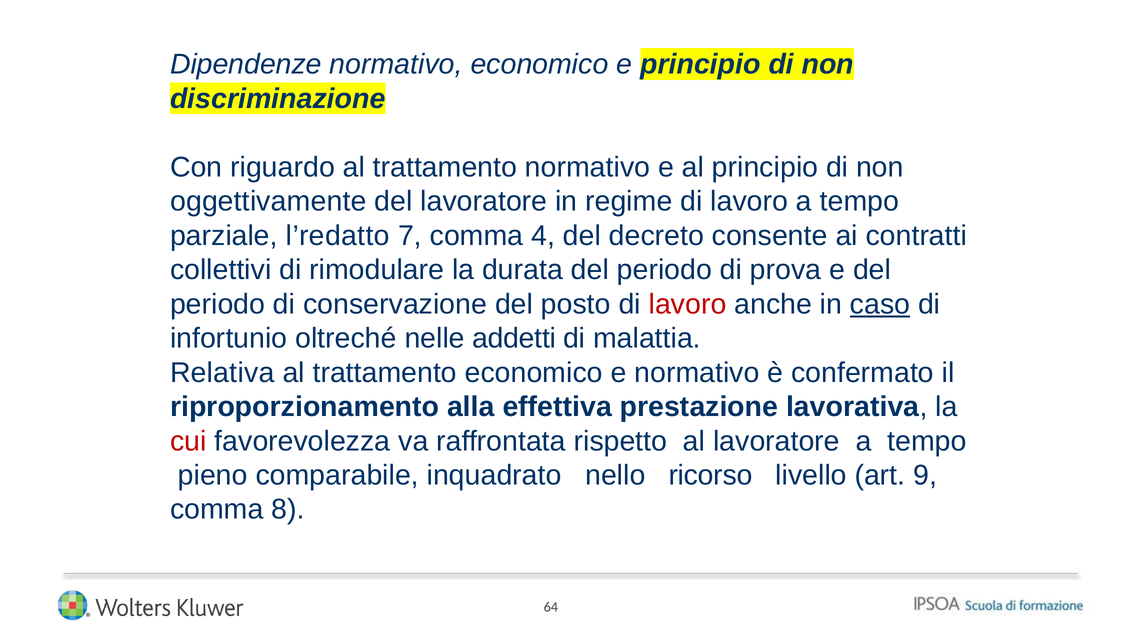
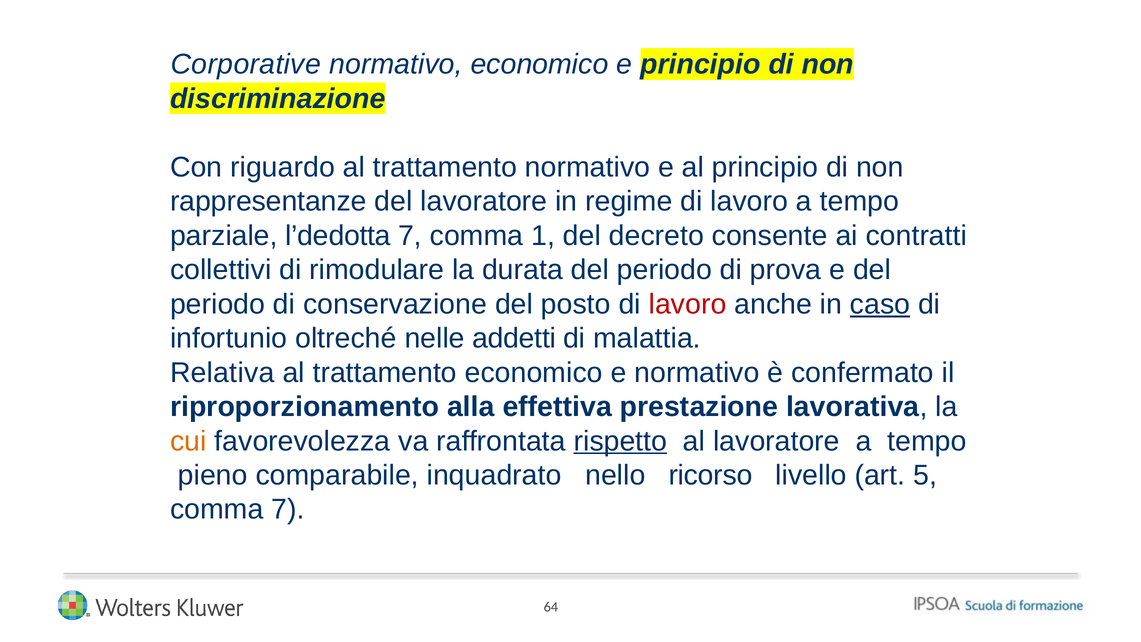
Dipendenze: Dipendenze -> Corporative (246, 64)
oggettivamente: oggettivamente -> rappresentanze (268, 201)
l’redatto: l’redatto -> l’dedotta (338, 236)
4: 4 -> 1 (543, 236)
cui colour: red -> orange (188, 441)
rispetto underline: none -> present (620, 441)
9: 9 -> 5 (925, 475)
comma 8: 8 -> 7 (288, 509)
